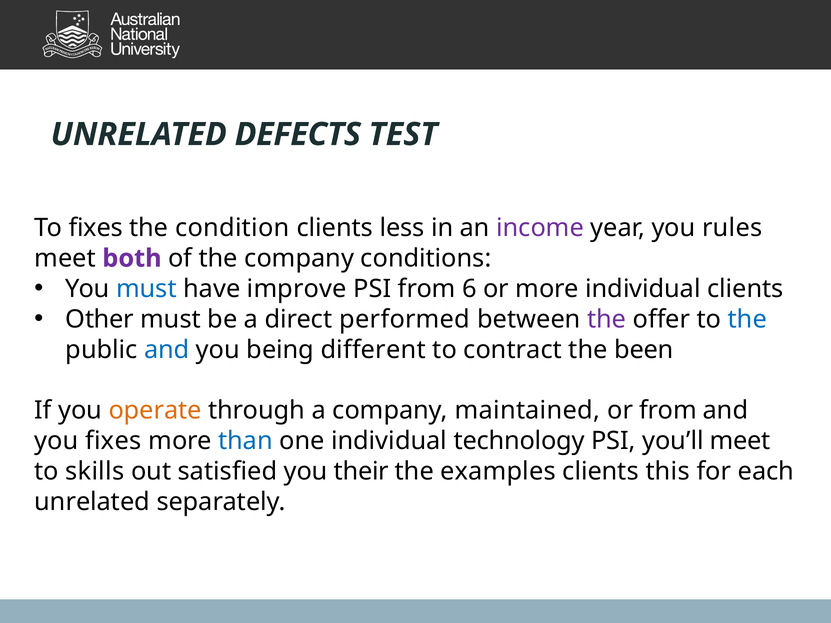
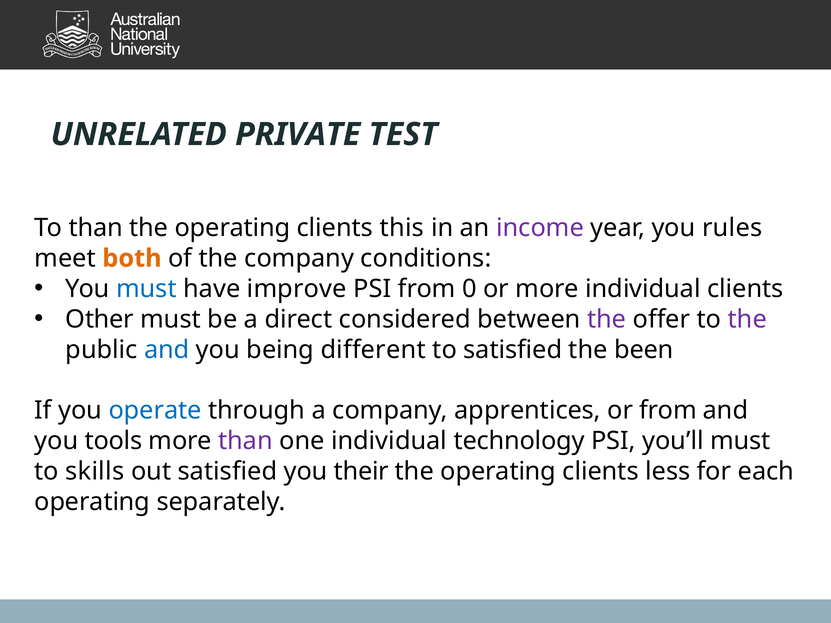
DEFECTS: DEFECTS -> PRIVATE (298, 134)
To fixes: fixes -> than (96, 228)
condition: condition -> operating (233, 228)
less: less -> this (402, 228)
both colour: purple -> orange (132, 258)
6: 6 -> 0 (469, 289)
performed: performed -> considered (405, 319)
the colour: blue -> purple (747, 319)
to contract: contract -> satisfied (513, 350)
operate colour: orange -> blue (155, 411)
maintained: maintained -> apprentices (528, 411)
you fixes: fixes -> tools (113, 441)
than colour: blue -> purple (246, 441)
you’ll meet: meet -> must (740, 441)
examples: examples -> operating (498, 472)
this: this -> less (668, 472)
unrelated: unrelated -> operating (92, 502)
